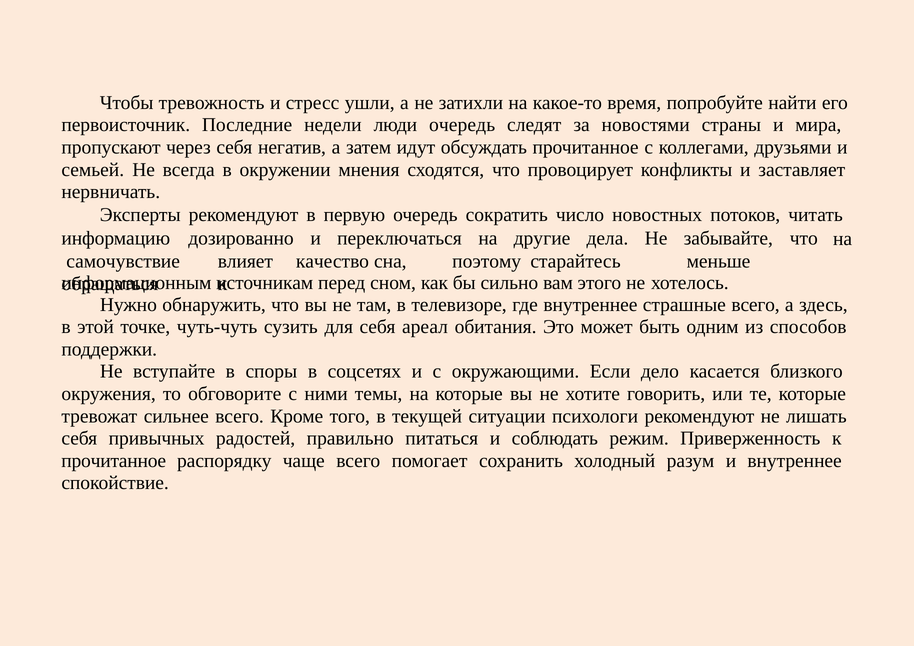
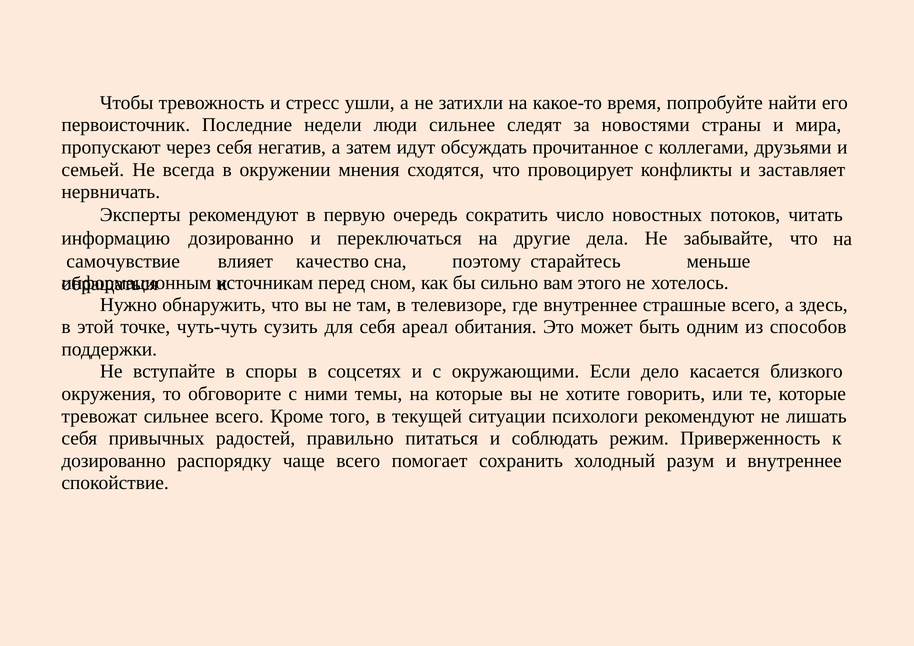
люди очередь: очередь -> сильнее (462, 125)
прочитанное: прочитанное -> дозированно (114, 461)
